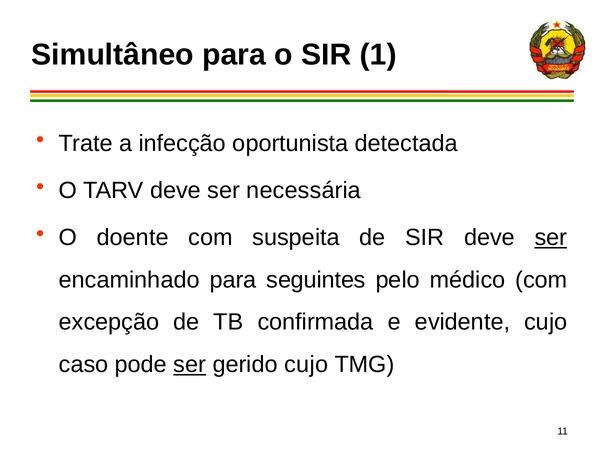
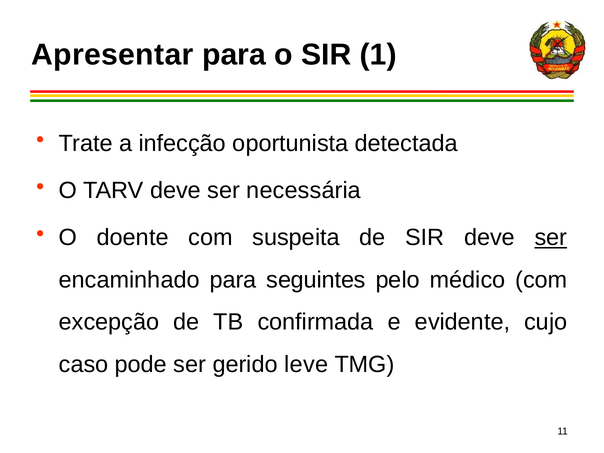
Simultâneo: Simultâneo -> Apresentar (112, 55)
ser underline: present -> none (190, 365)
gerido cujo: cujo -> leve (306, 365)
